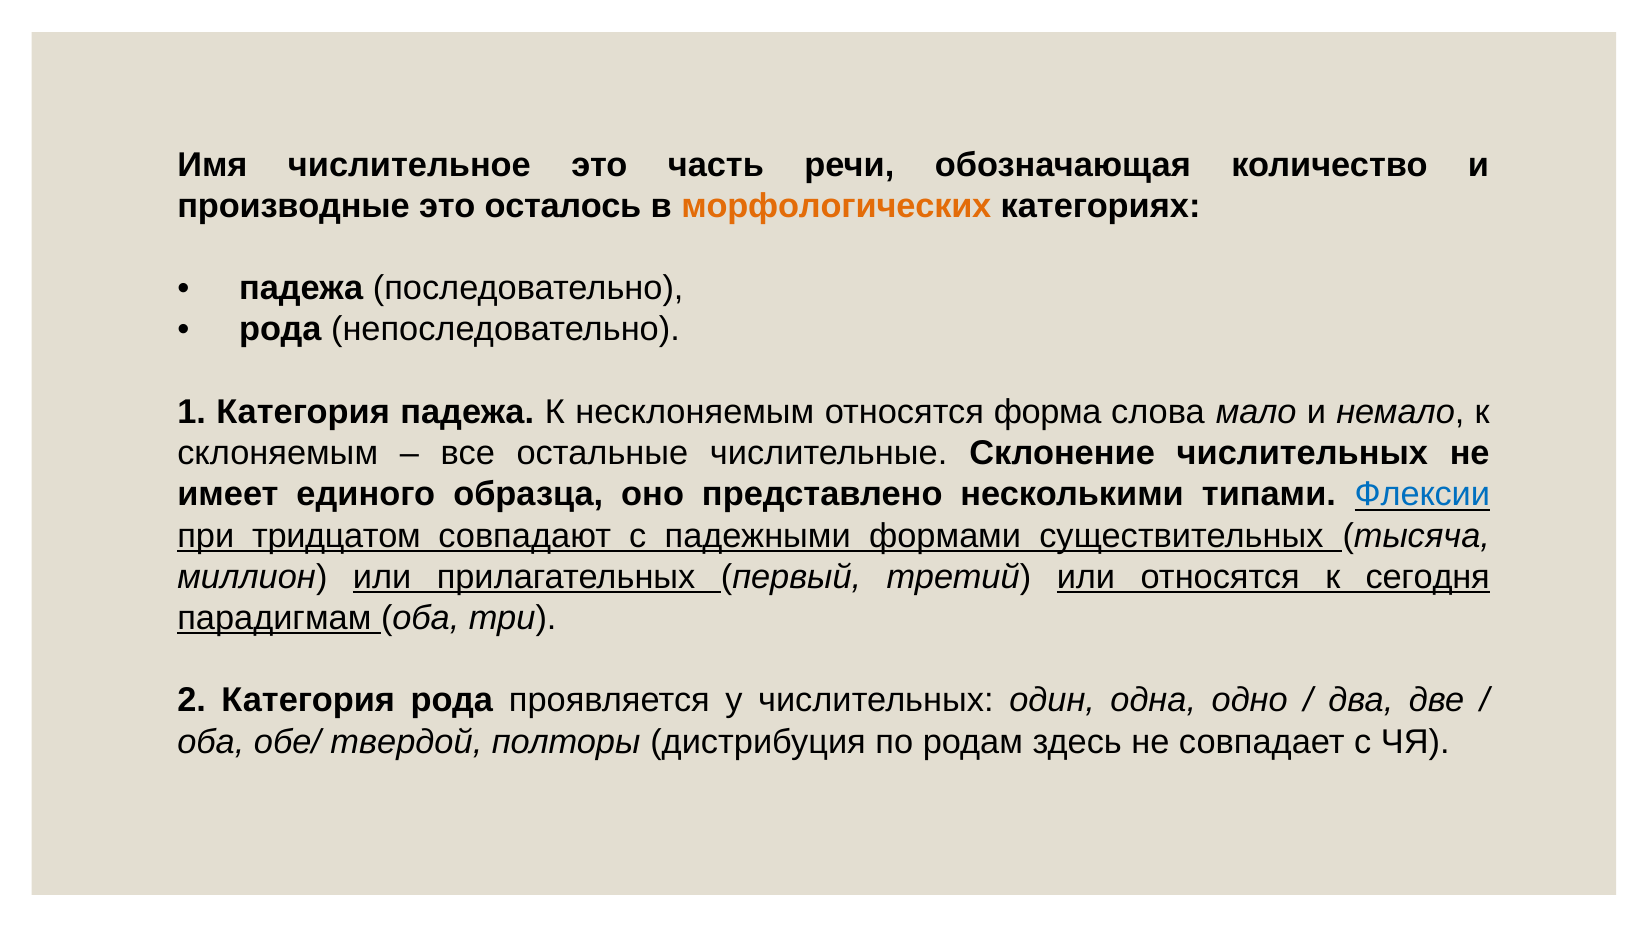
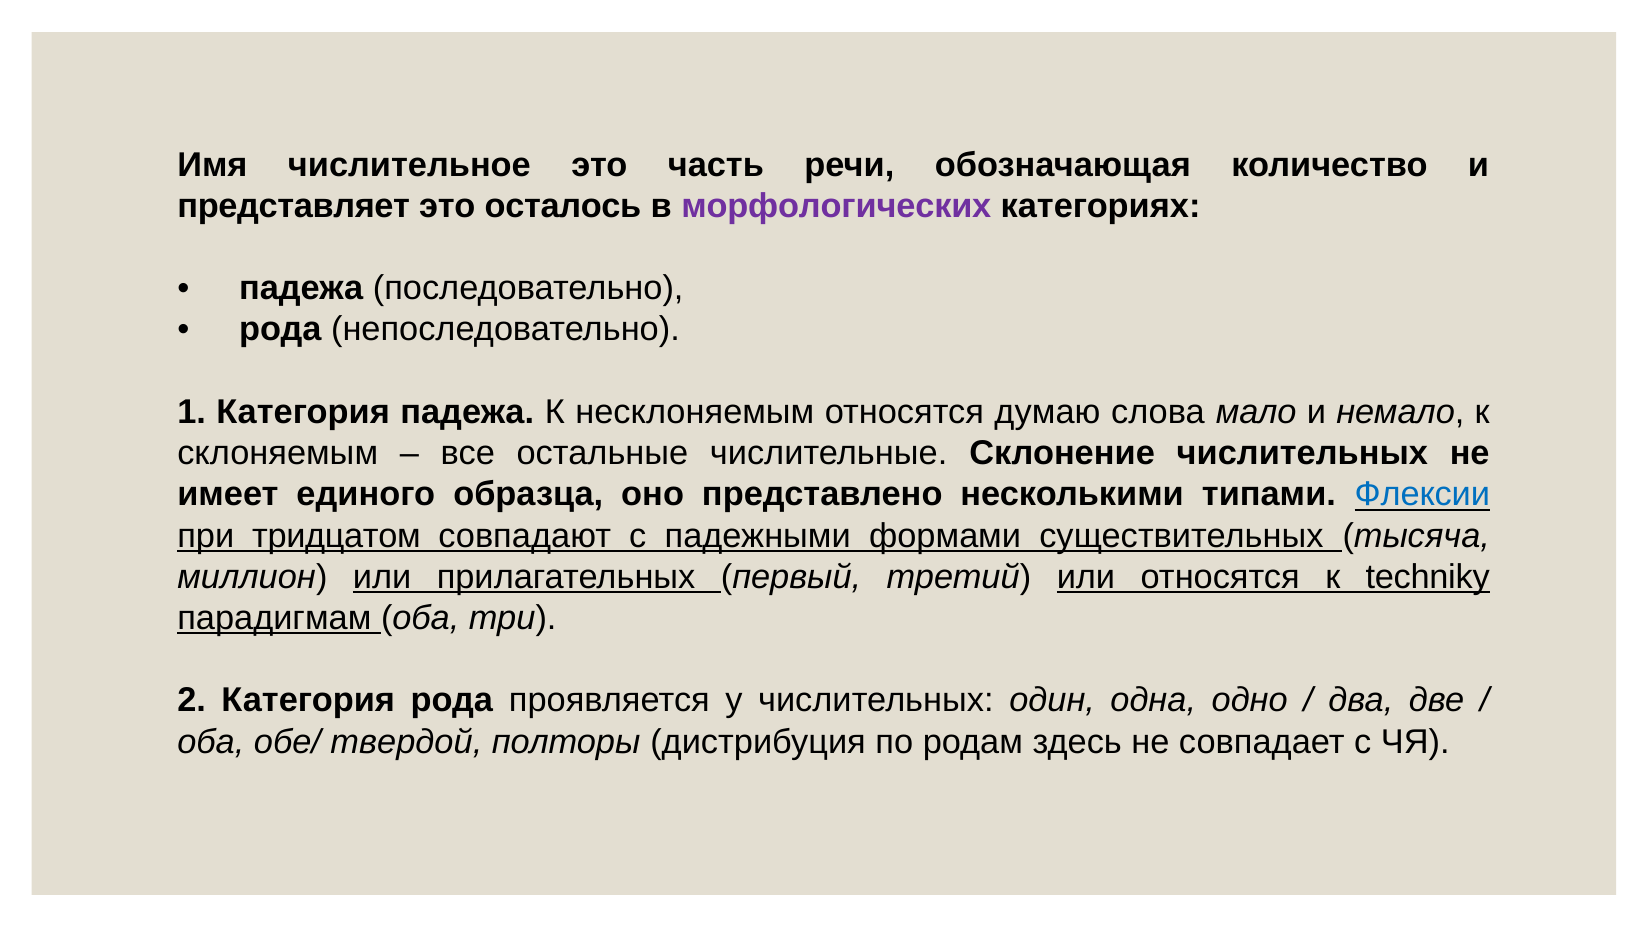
производные: производные -> представляет (294, 206)
морфологических colour: orange -> purple (836, 206)
форма: форма -> думаю (1047, 412)
сегодня: сегодня -> techniky (1428, 577)
